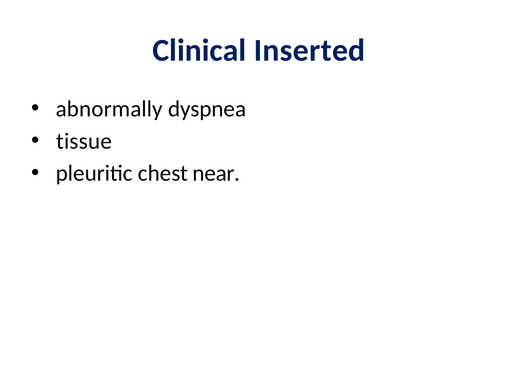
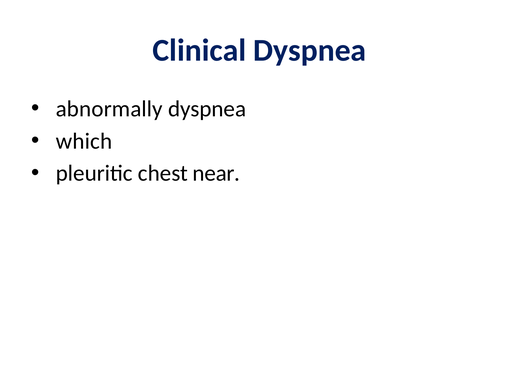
Clinical Inserted: Inserted -> Dyspnea (310, 50)
tissue: tissue -> which (84, 141)
